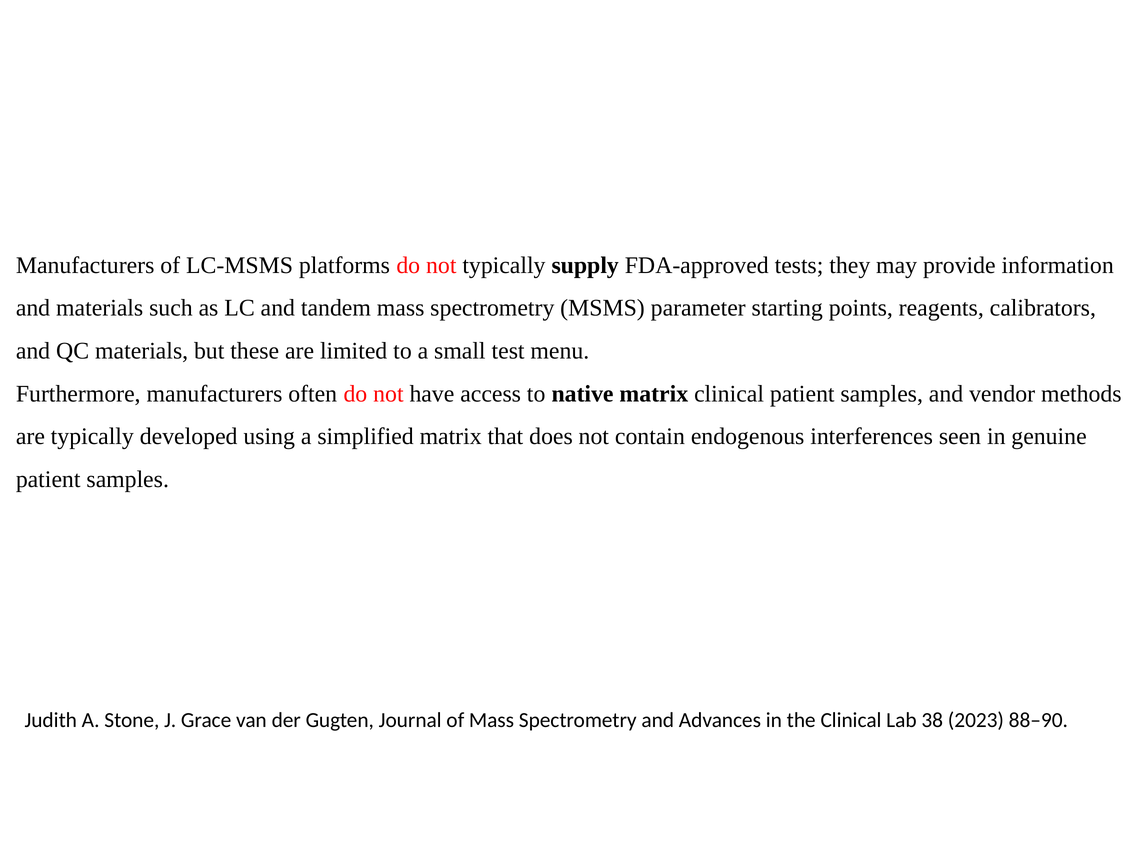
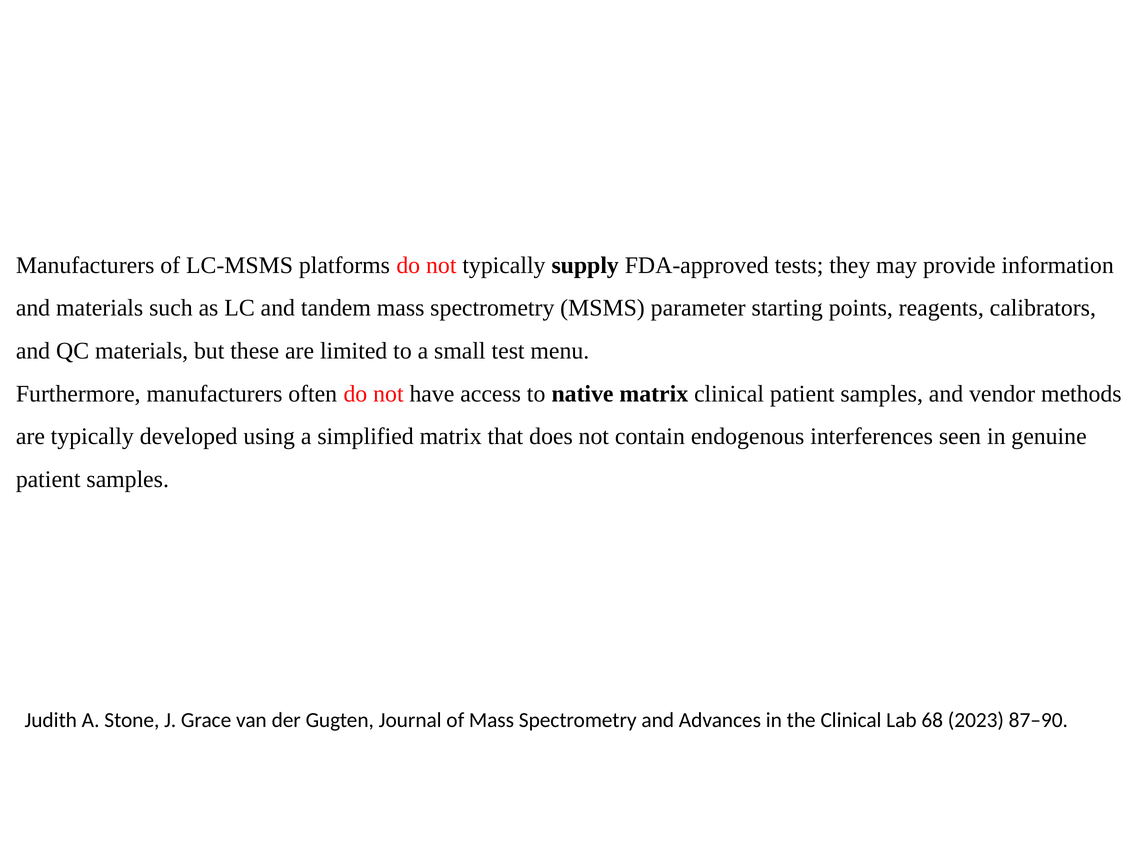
38: 38 -> 68 (932, 720)
88–90: 88–90 -> 87–90 (1038, 720)
